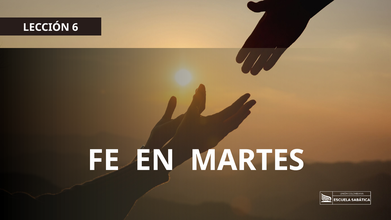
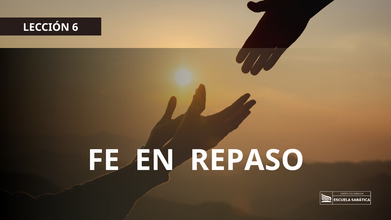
MARTES: MARTES -> REPASO (247, 160)
